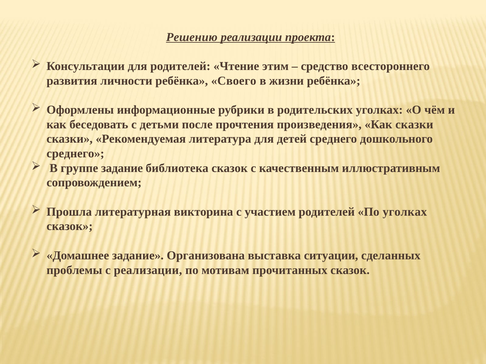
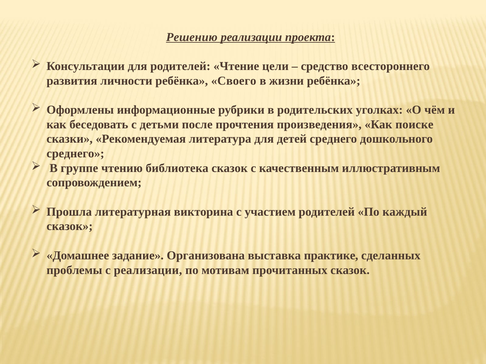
этим: этим -> цели (275, 66)
Как сказки: сказки -> поиске (414, 125)
группе задание: задание -> чтению (122, 168)
По уголках: уголках -> каждый (405, 212)
ситуации: ситуации -> практике (331, 256)
